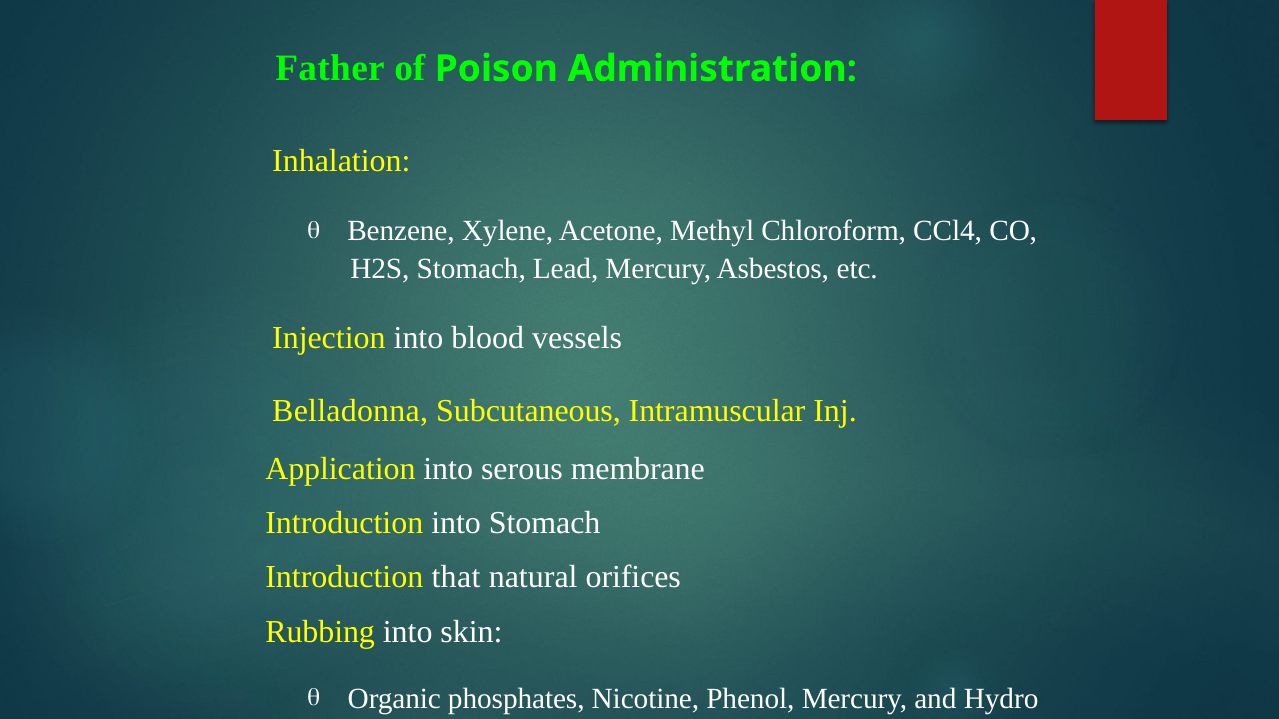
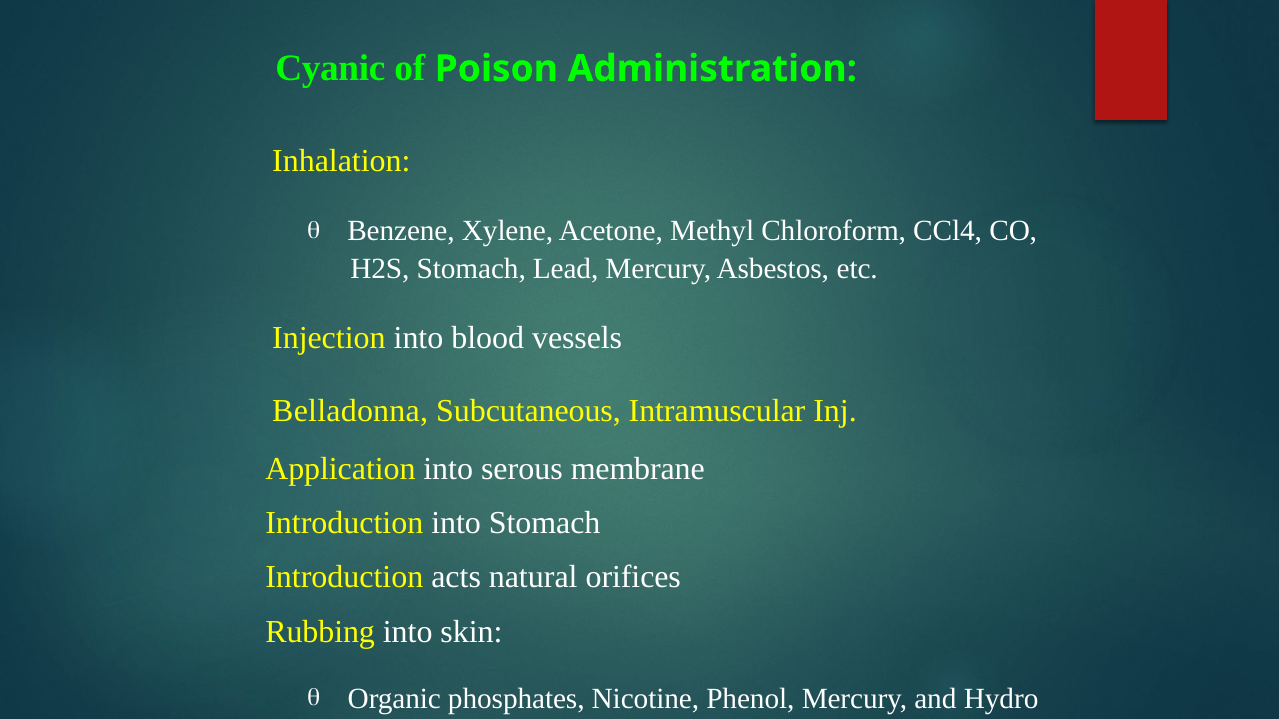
Father: Father -> Cyanic (330, 69)
that: that -> acts (456, 578)
